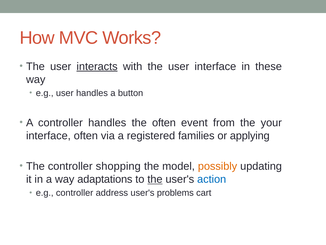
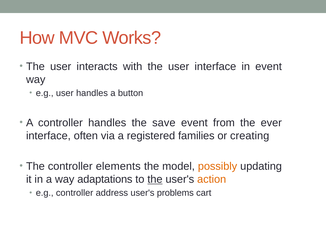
interacts underline: present -> none (97, 66)
in these: these -> event (269, 66)
the often: often -> save (164, 122)
your: your -> ever (271, 122)
applying: applying -> creating (250, 135)
shopping: shopping -> elements (118, 166)
action colour: blue -> orange (212, 179)
